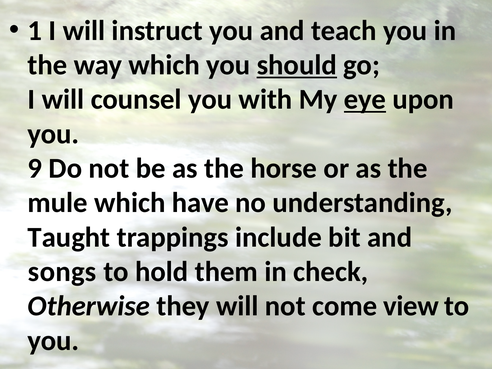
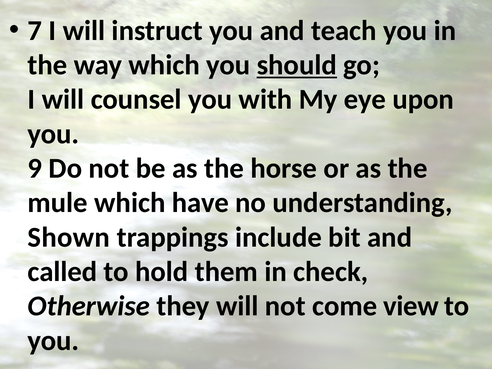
1: 1 -> 7 (35, 31)
eye underline: present -> none (365, 99)
Taught: Taught -> Shown (69, 237)
songs: songs -> called (62, 272)
